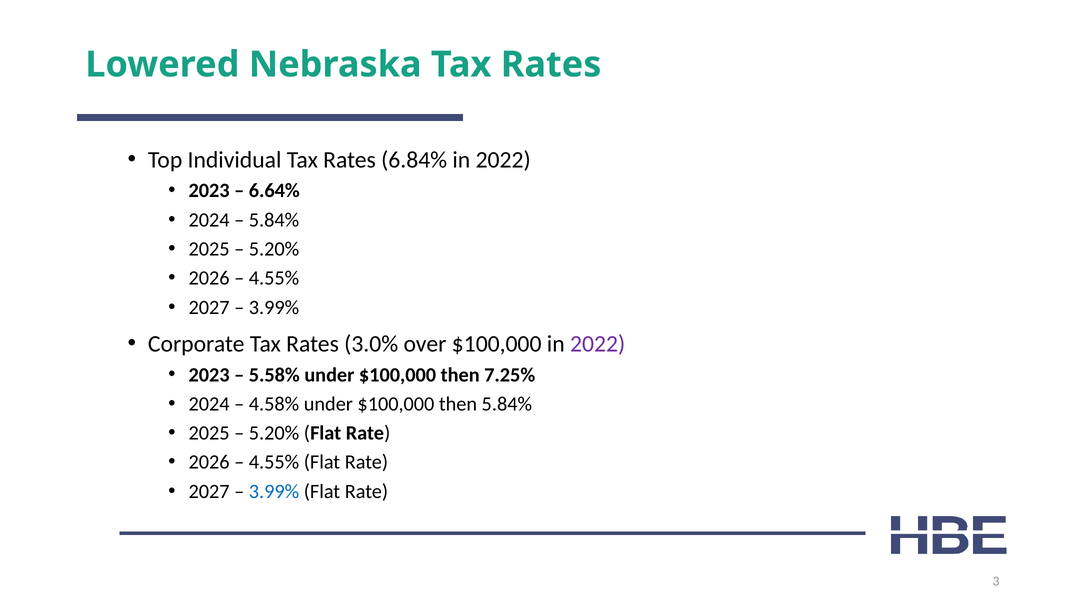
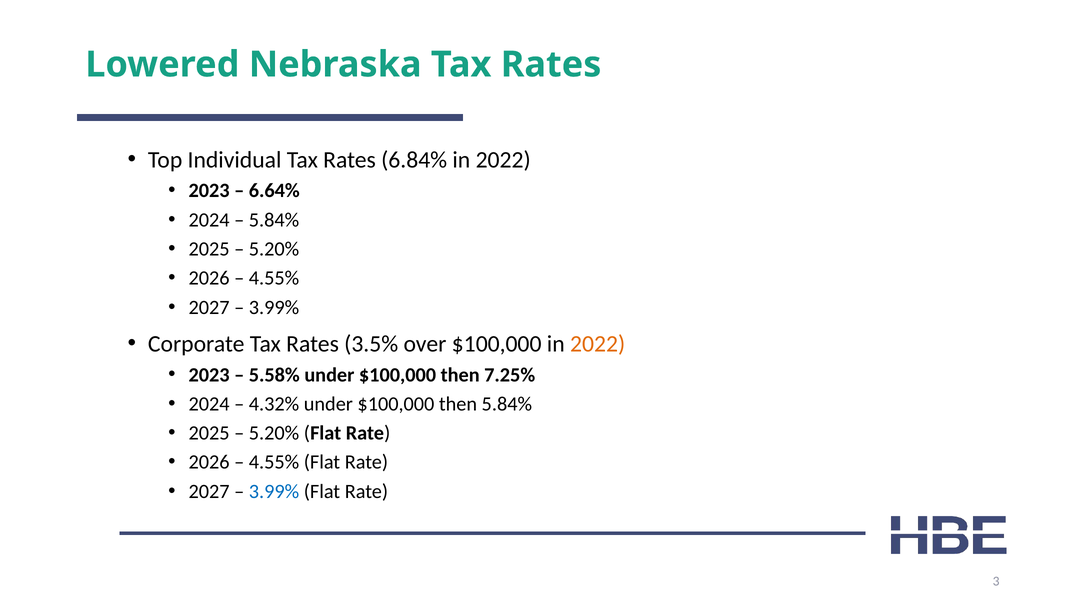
3.0%: 3.0% -> 3.5% (371, 344)
2022 colour: purple -> orange (598, 344)
4.58%: 4.58% -> 4.32% (274, 404)
